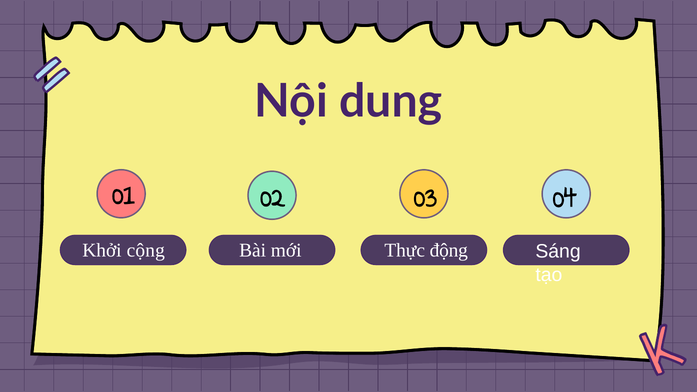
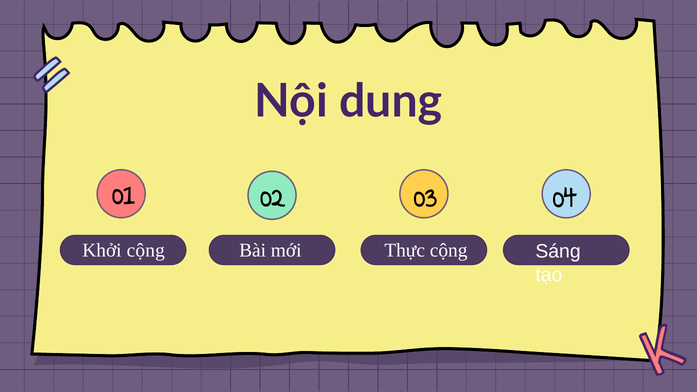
Thực động: động -> cộng (449, 250)
